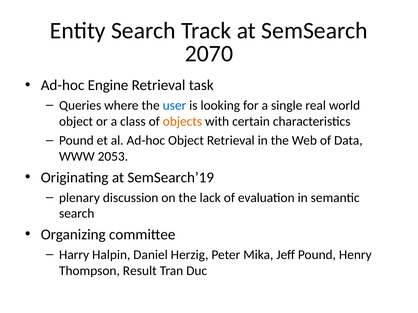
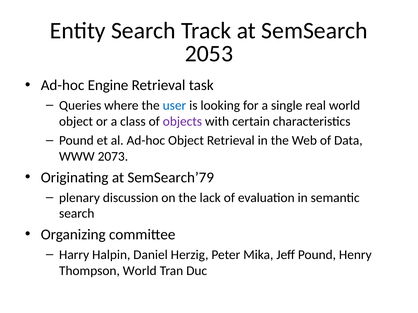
2070: 2070 -> 2053 (209, 54)
objects colour: orange -> purple (182, 122)
2053: 2053 -> 2073 (113, 157)
SemSearch’19: SemSearch’19 -> SemSearch’79 (171, 178)
Thompson Result: Result -> World (140, 271)
